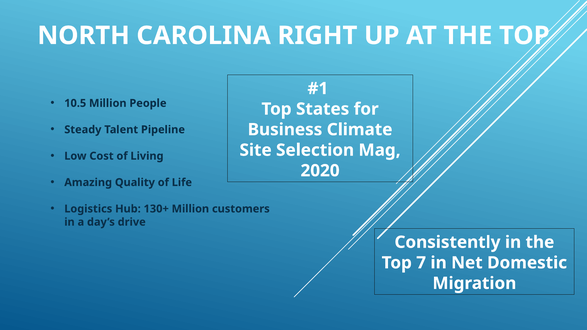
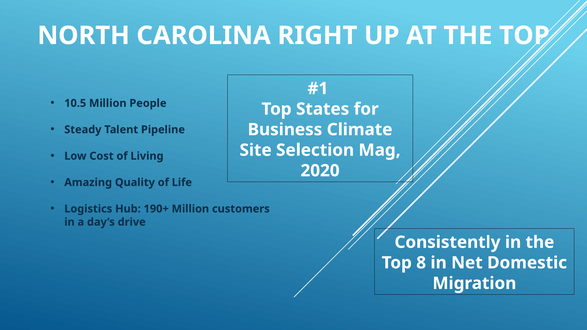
130+: 130+ -> 190+ (156, 209)
7: 7 -> 8 (421, 263)
